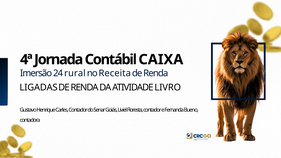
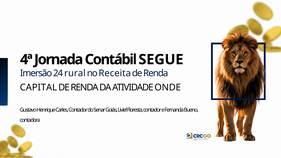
CAIXA: CAIXA -> SEGUE (161, 60)
LIGADAS: LIGADAS -> CAPITAL (38, 87)
LIVRO: LIVRO -> ONDE (168, 87)
